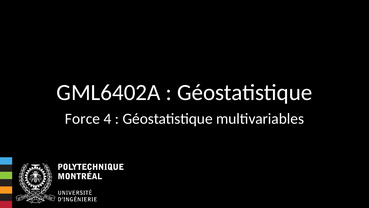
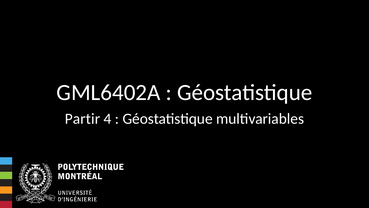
Force: Force -> Partir (82, 119)
